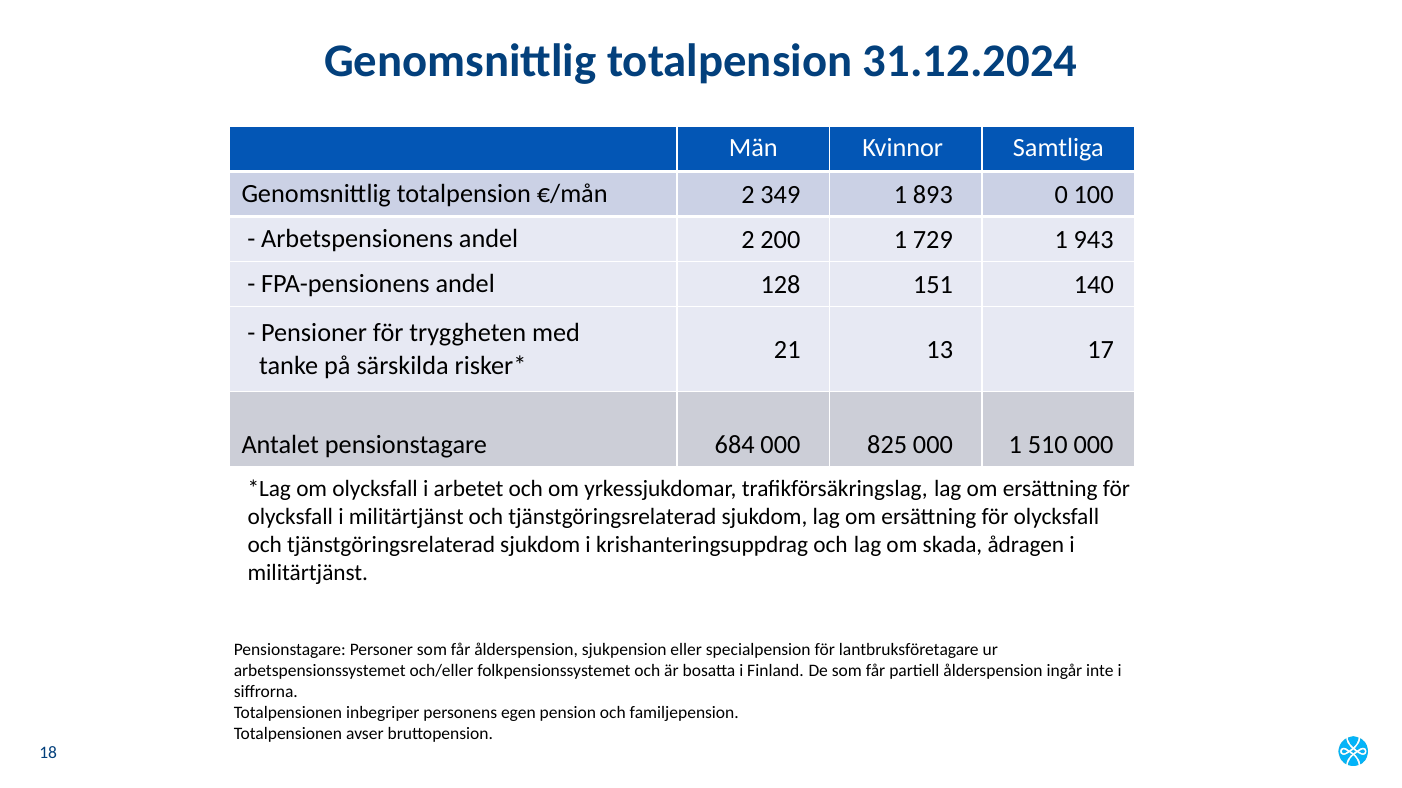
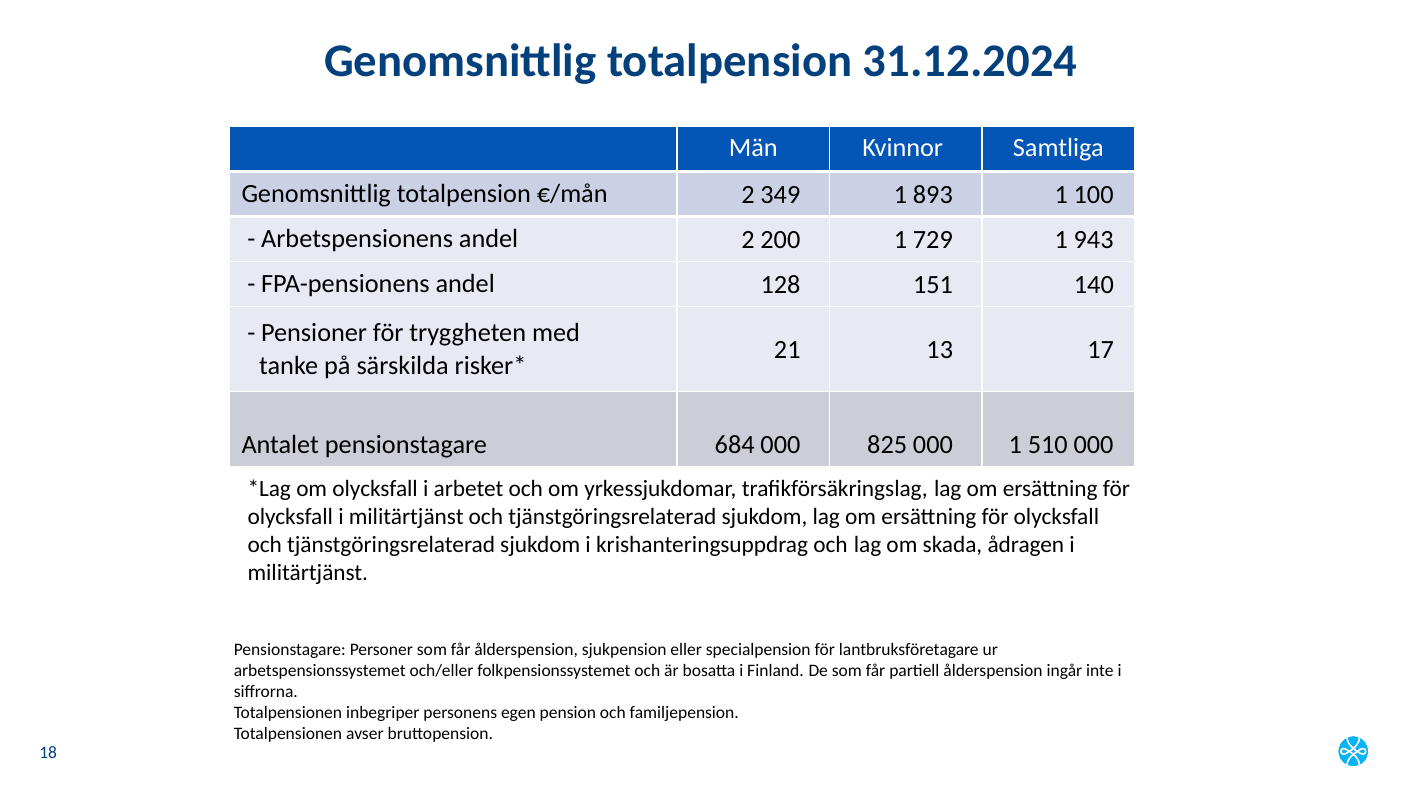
893 0: 0 -> 1 (1061, 195)
